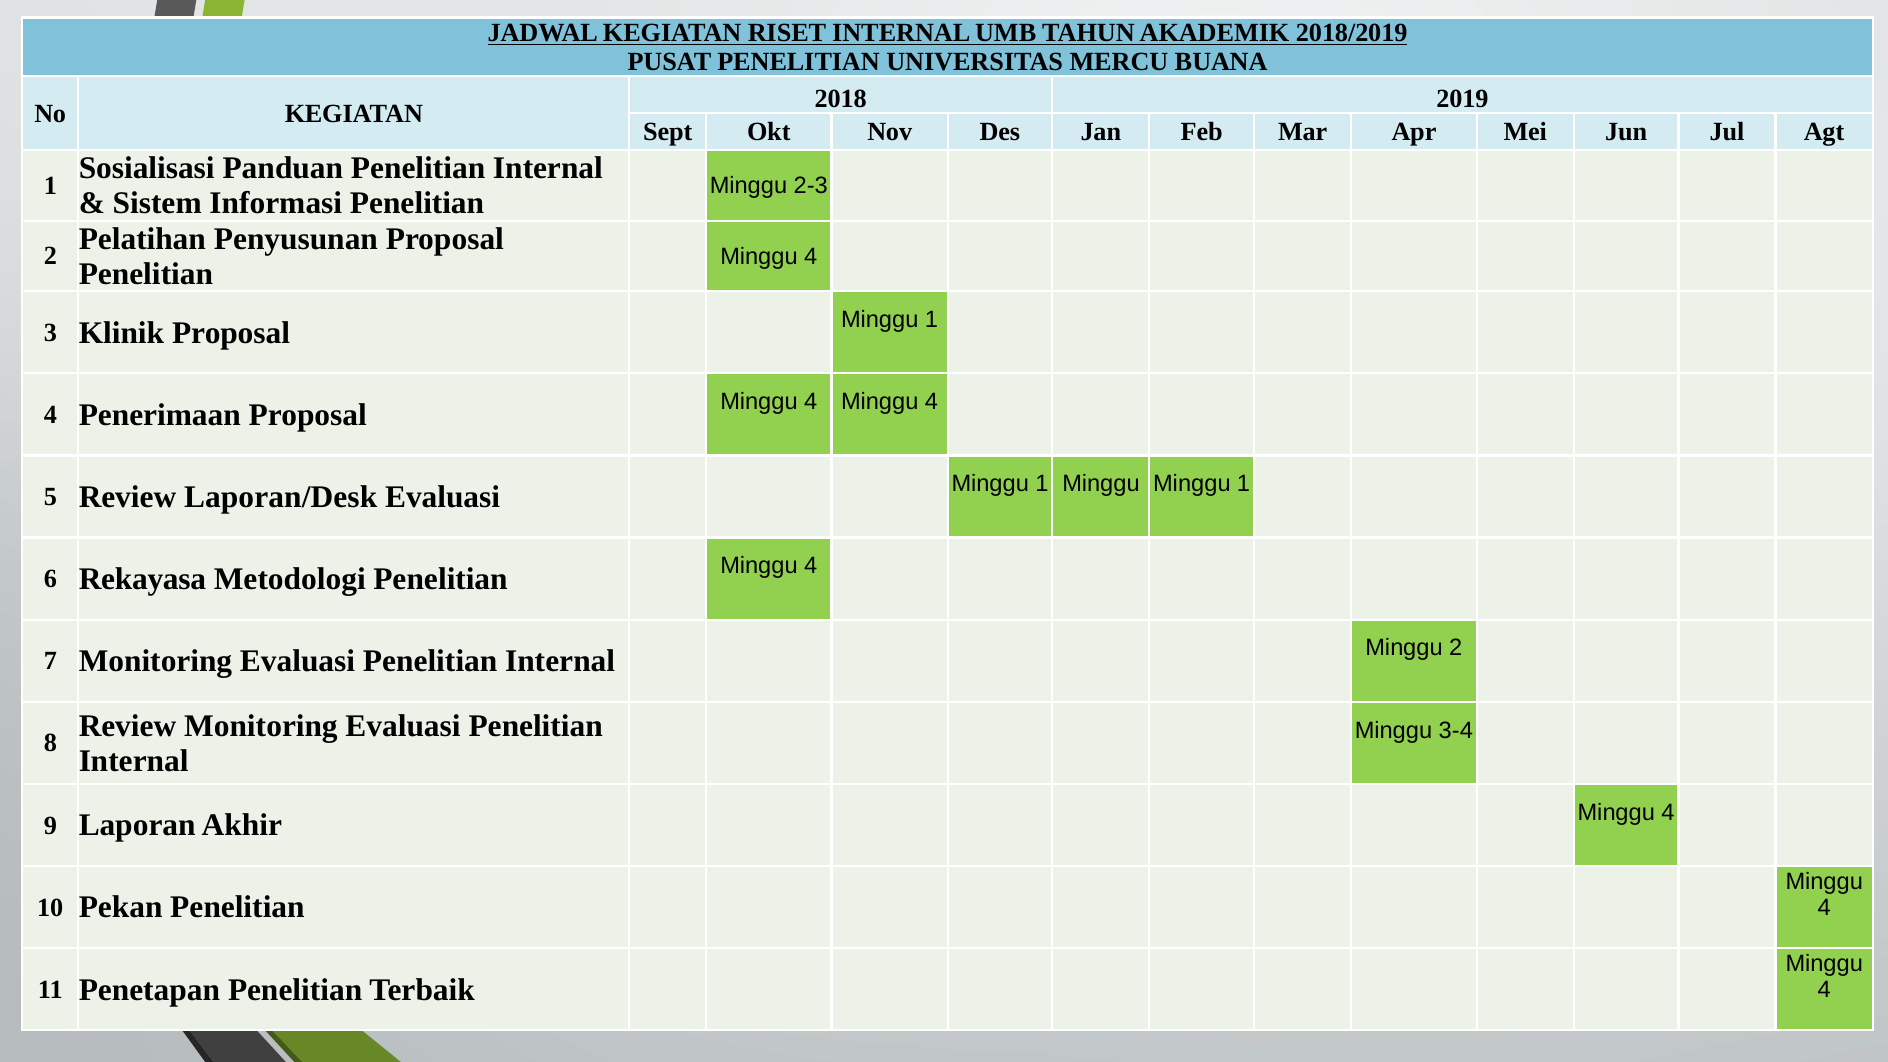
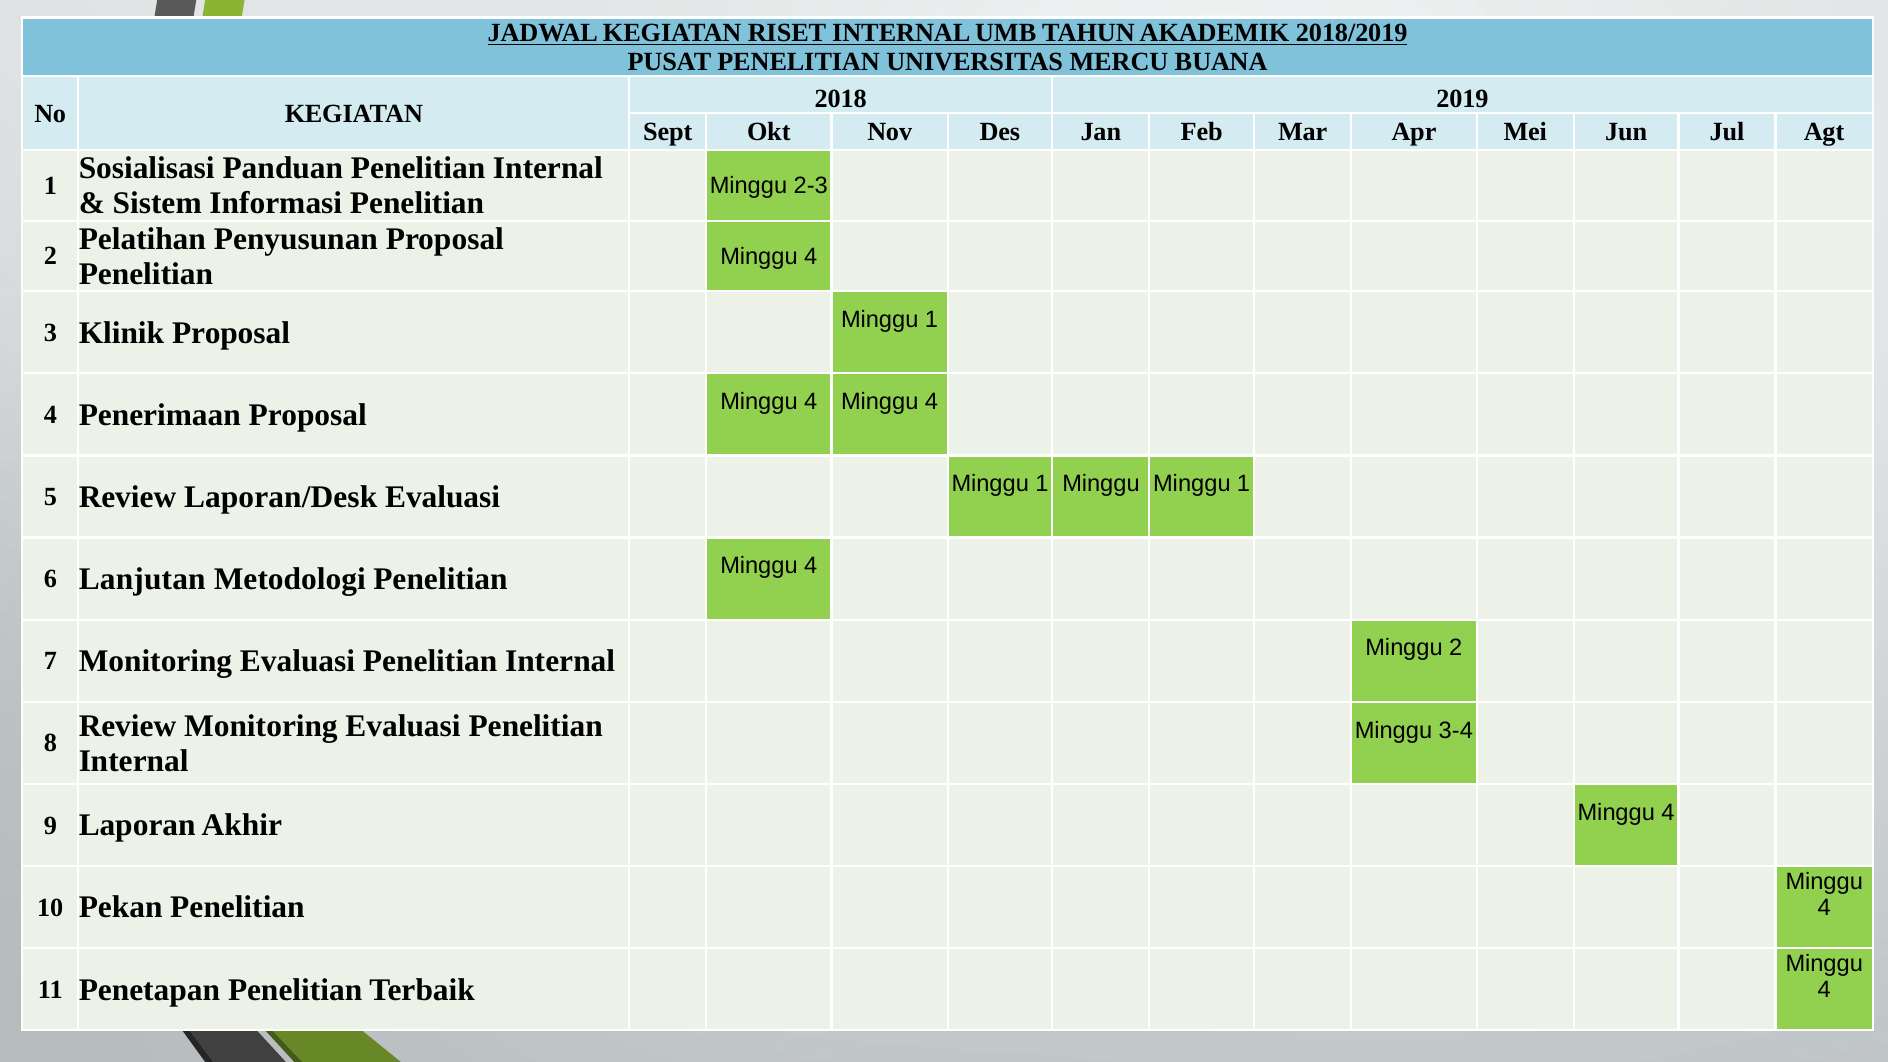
Rekayasa: Rekayasa -> Lanjutan (142, 579)
